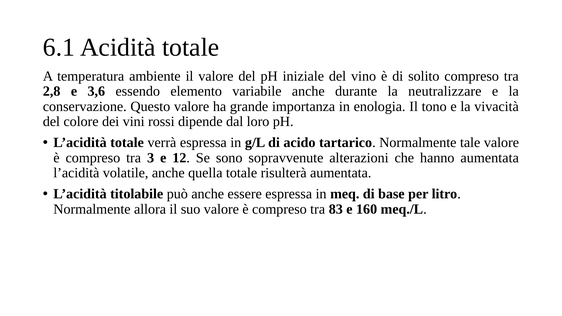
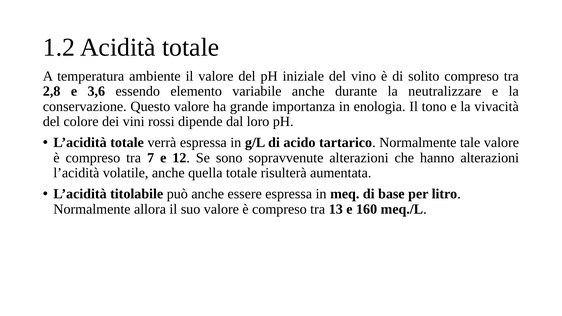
6.1: 6.1 -> 1.2 (59, 47)
3: 3 -> 7 (151, 158)
hanno aumentata: aumentata -> alterazioni (490, 158)
83: 83 -> 13 (336, 209)
